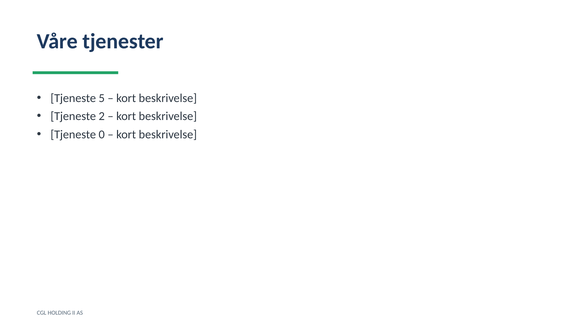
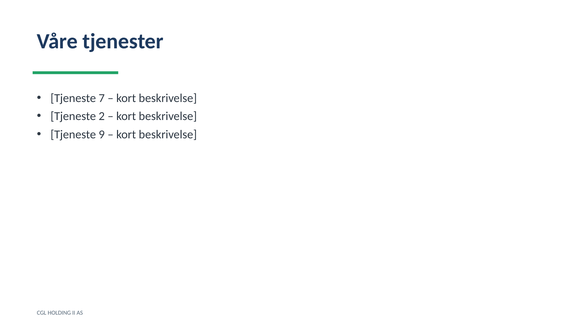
5: 5 -> 7 (102, 98)
0: 0 -> 9 (102, 135)
